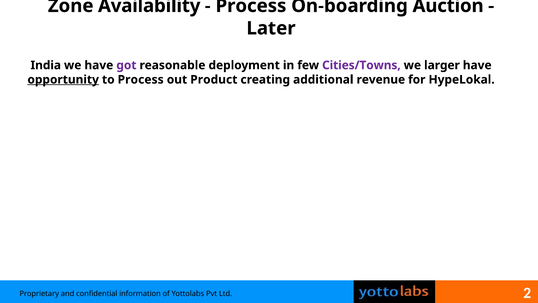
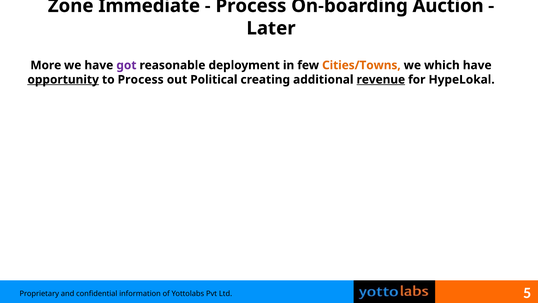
Availability: Availability -> Immediate (149, 6)
India: India -> More (46, 65)
Cities/Towns colour: purple -> orange (361, 65)
larger: larger -> which (442, 65)
Product: Product -> Political (214, 80)
revenue underline: none -> present (381, 80)
2: 2 -> 5 (527, 293)
